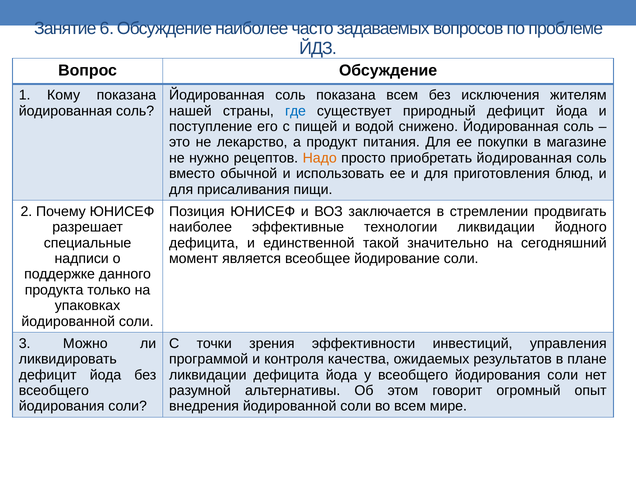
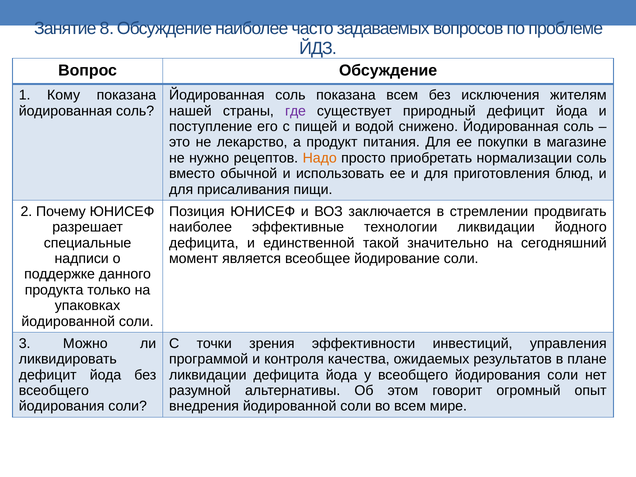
6: 6 -> 8 (107, 29)
где colour: blue -> purple (295, 111)
приобретать йодированная: йодированная -> нормализации (524, 158)
